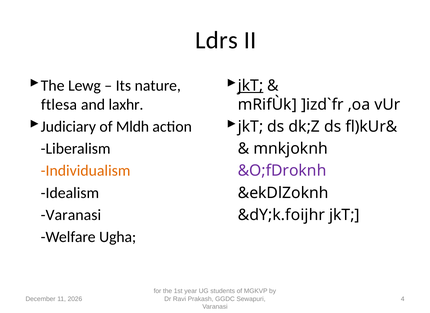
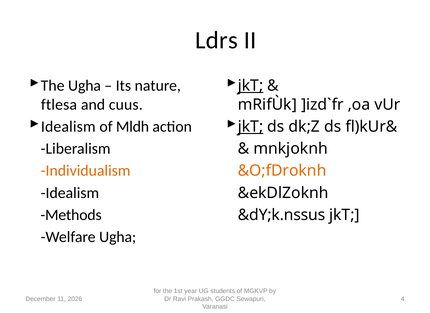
The Lewg: Lewg -> Ugha (84, 86)
laxhr: laxhr -> cuus (126, 104)
Judiciary: Judiciary -> Idealism (68, 126)
jkT underline: none -> present (251, 126)
&O;fDroknh colour: purple -> orange (282, 171)
Varanasi: Varanasi -> Methods (71, 215)
&dY;k.foijhr: &dY;k.foijhr -> &dY;k.nssus (282, 215)
